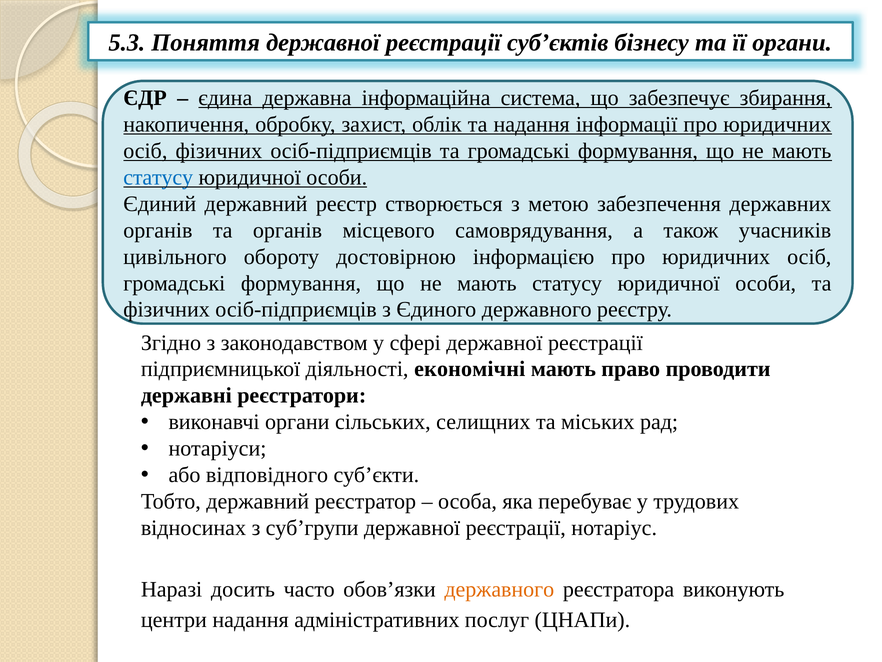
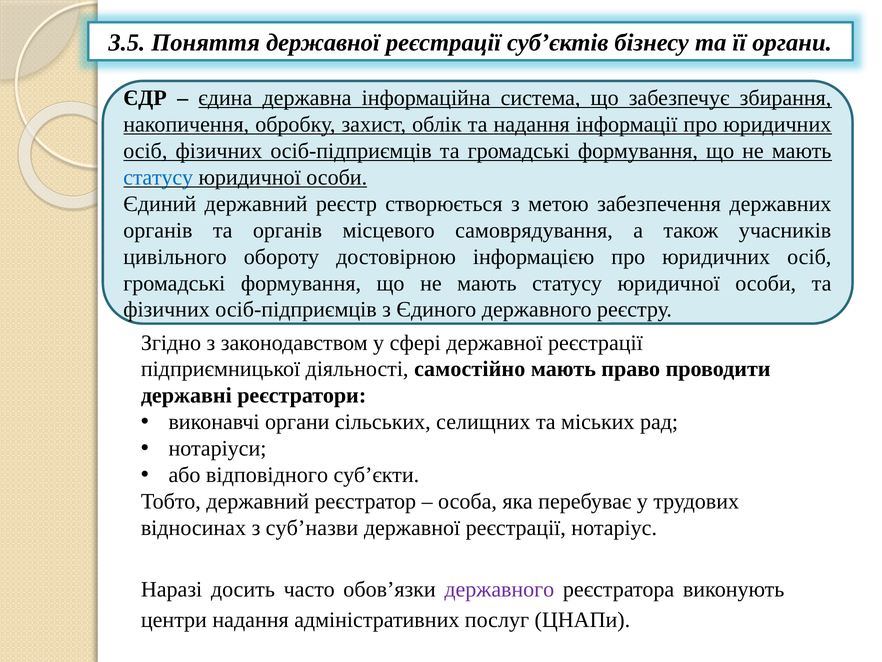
5.3: 5.3 -> 3.5 (127, 43)
економічні: економічні -> самостійно (470, 369)
суб’групи: суб’групи -> суб’назви (312, 528)
державного colour: orange -> purple (499, 589)
